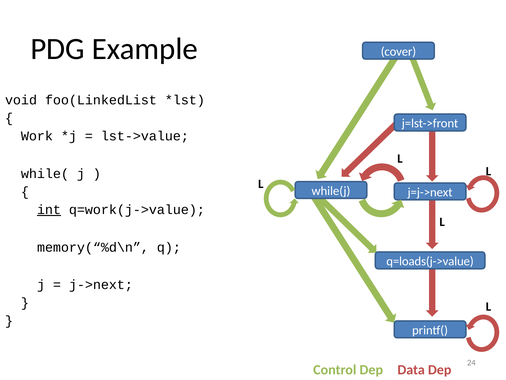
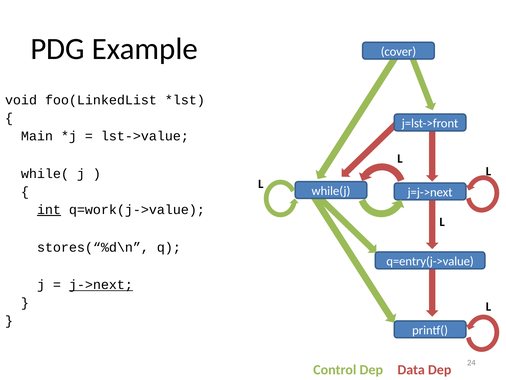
Work: Work -> Main (37, 136)
memory(“%d\n: memory(“%d\n -> stores(“%d\n (93, 247)
q=loads(j->value: q=loads(j->value -> q=entry(j->value (430, 261)
j->next underline: none -> present (101, 284)
